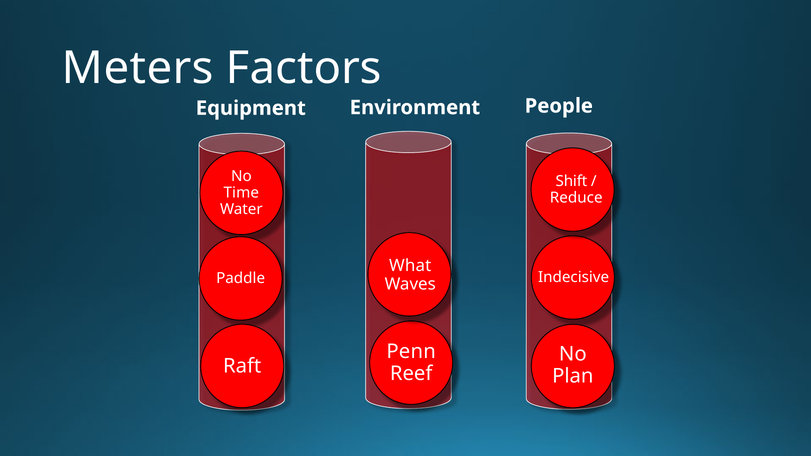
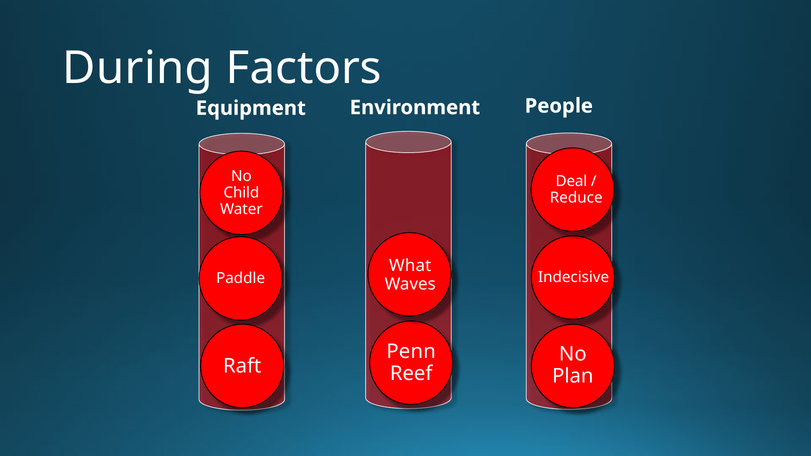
Meters: Meters -> During (138, 68)
Shift: Shift -> Deal (571, 181)
Time: Time -> Child (241, 193)
